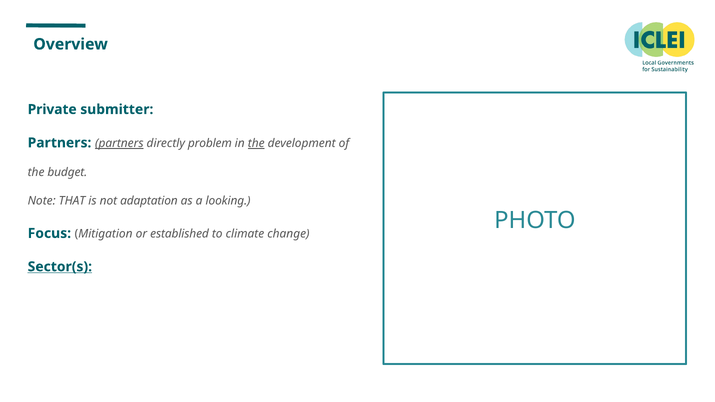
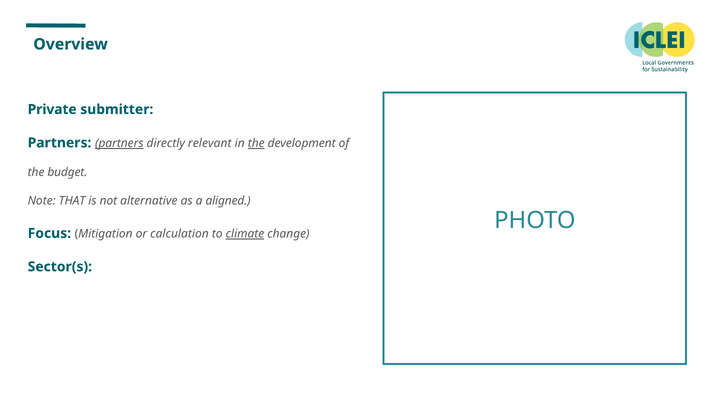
problem: problem -> relevant (210, 144)
adaptation: adaptation -> alternative (149, 201)
looking: looking -> aligned (228, 201)
established: established -> calculation (179, 234)
climate underline: none -> present (245, 234)
Sector(s underline: present -> none (60, 267)
